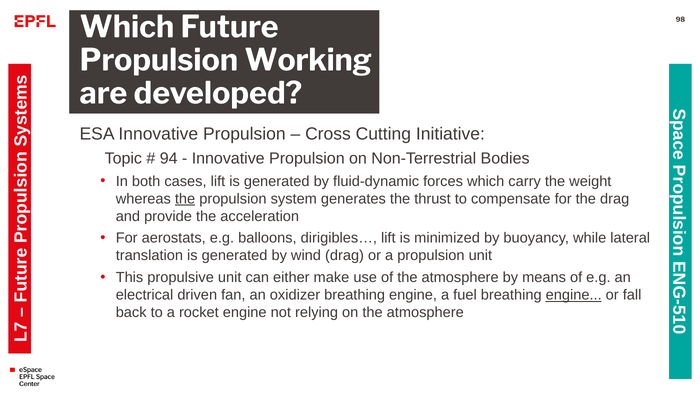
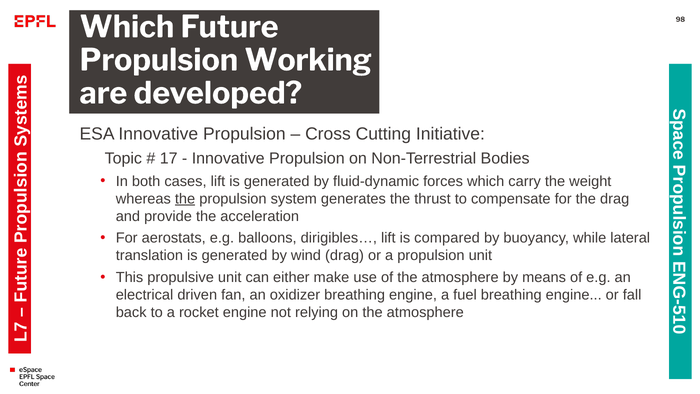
94: 94 -> 17 (169, 158)
minimized: minimized -> compared (447, 238)
engine underline: present -> none (574, 295)
